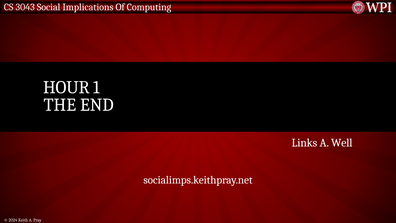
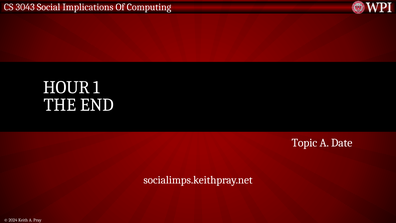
Links: Links -> Topic (304, 143)
Well: Well -> Date (342, 143)
